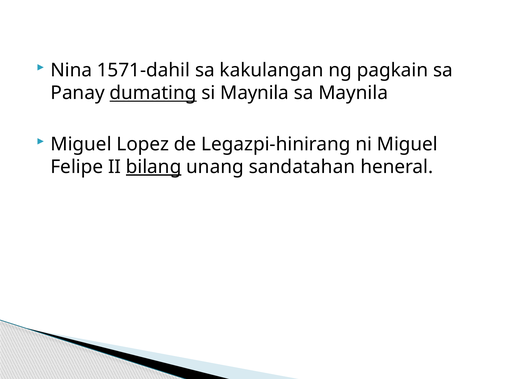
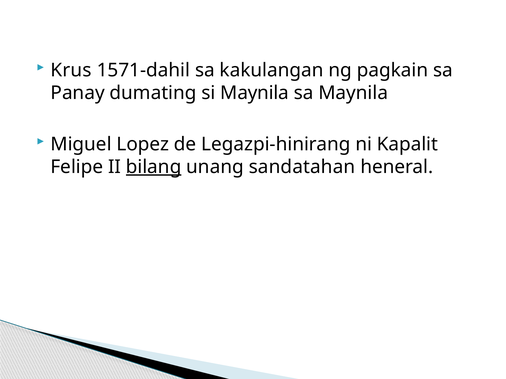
Nina: Nina -> Krus (71, 70)
dumating underline: present -> none (153, 93)
ni Miguel: Miguel -> Kapalit (407, 144)
